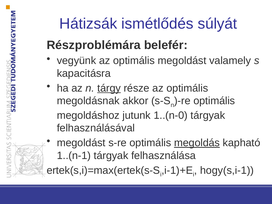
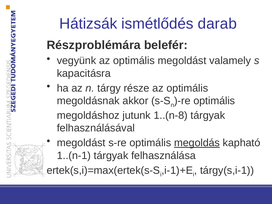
súlyát: súlyát -> darab (217, 24)
tárgy underline: present -> none (109, 88)
1..(n-0: 1..(n-0 -> 1..(n-8 (171, 115)
hogy(s,i-1: hogy(s,i-1 -> tárgy(s,i-1 (227, 170)
